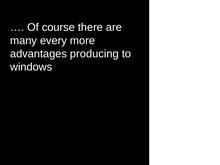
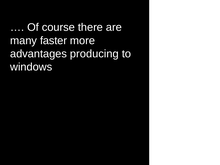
every: every -> faster (54, 41)
